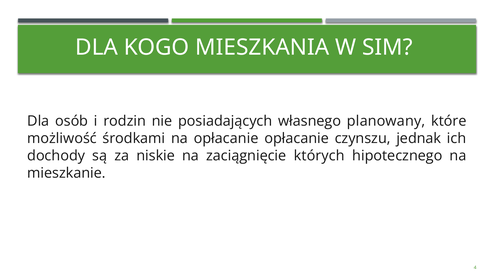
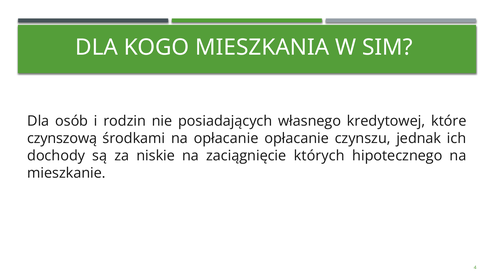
planowany: planowany -> kredytowej (386, 121)
możliwość: możliwość -> czynszową (62, 138)
